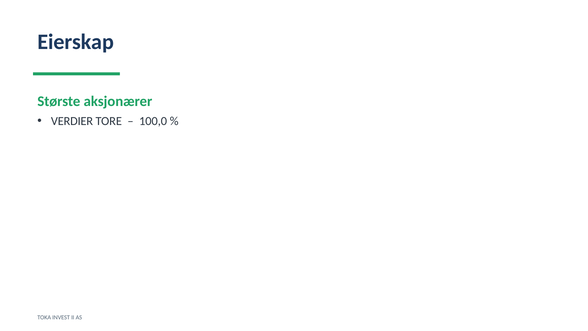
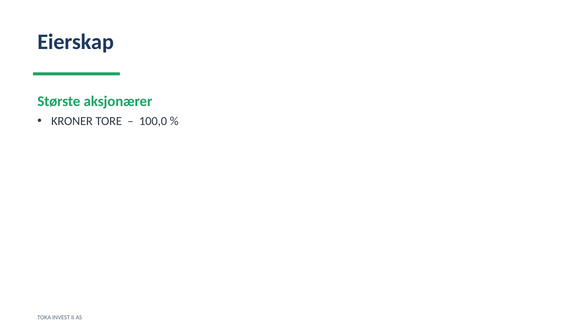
VERDIER: VERDIER -> KRONER (72, 121)
